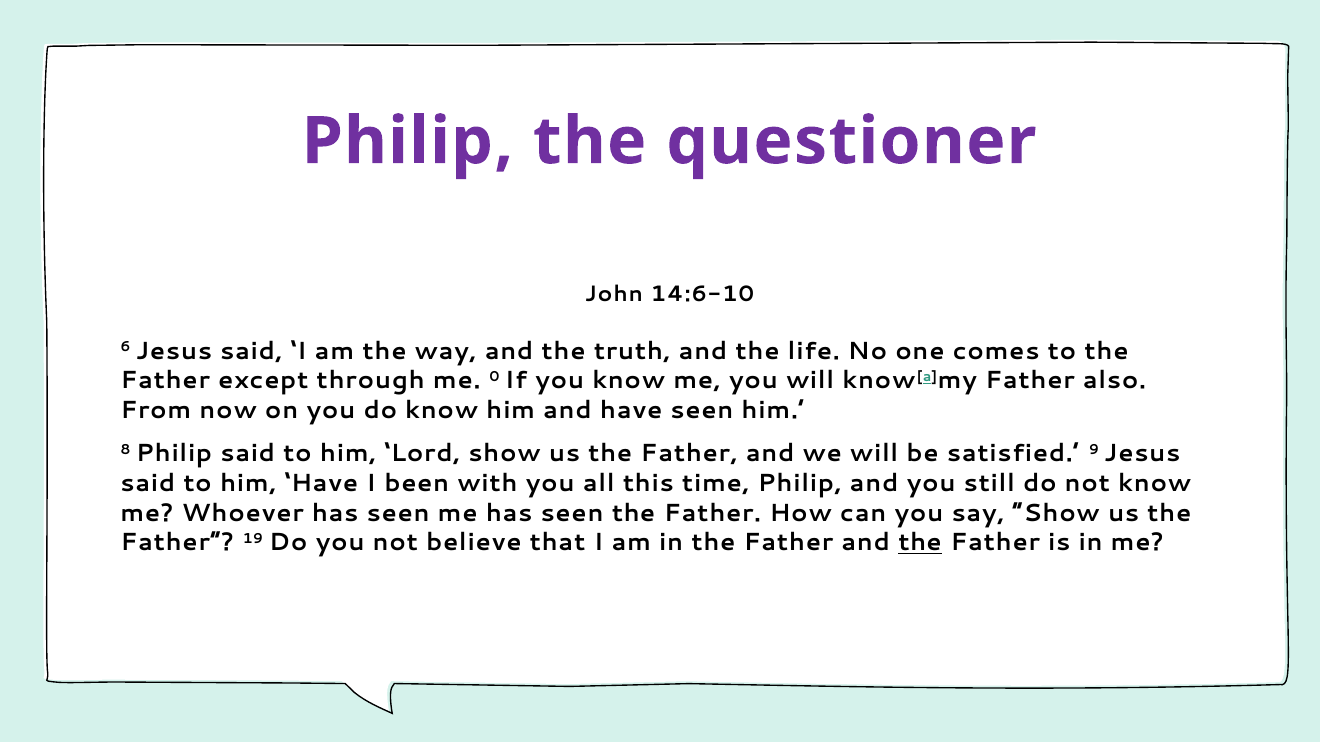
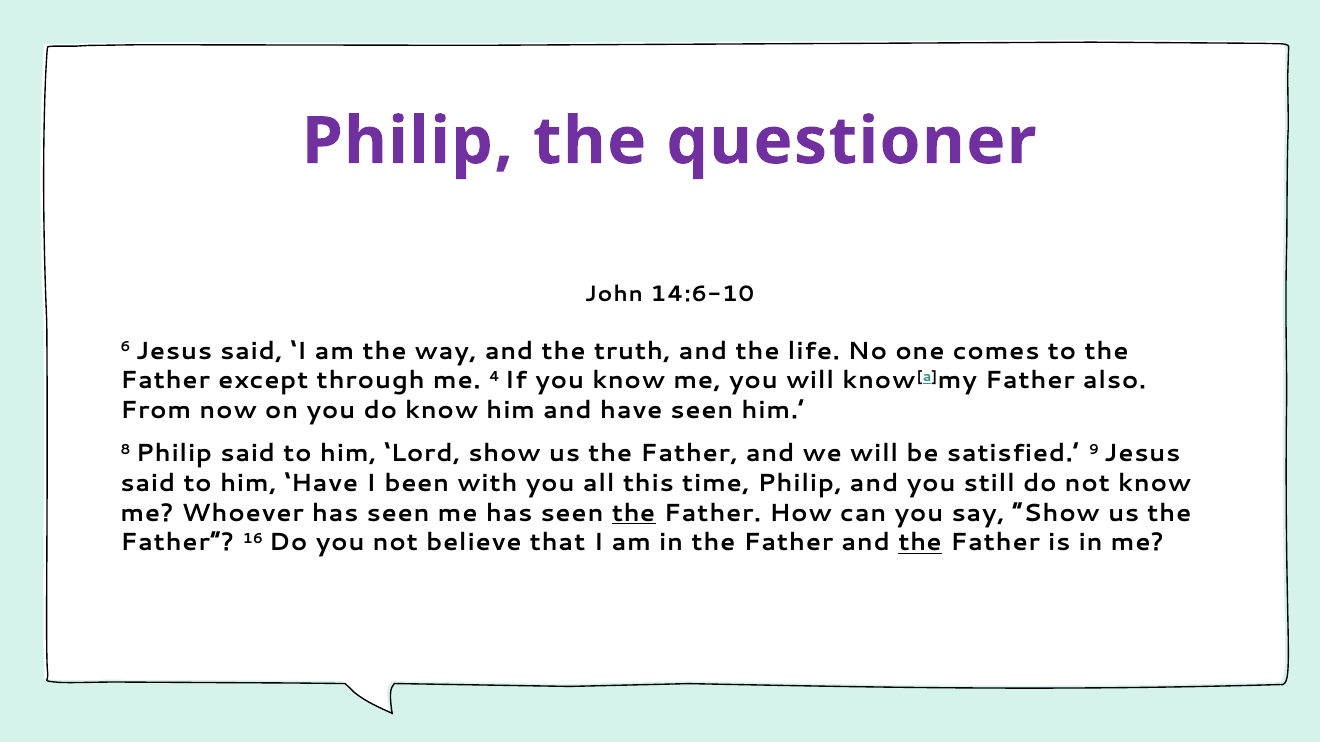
0: 0 -> 4 (494, 377)
the underline: none -> present (634, 513)
19: 19 -> 16 (253, 539)
